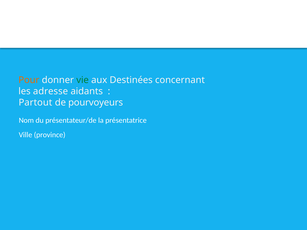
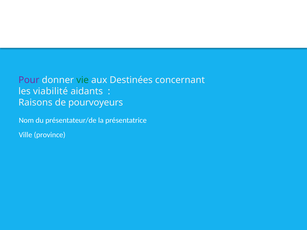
Pour colour: orange -> purple (29, 80)
adresse: adresse -> viabilité (51, 91)
Partout: Partout -> Raisons (35, 103)
